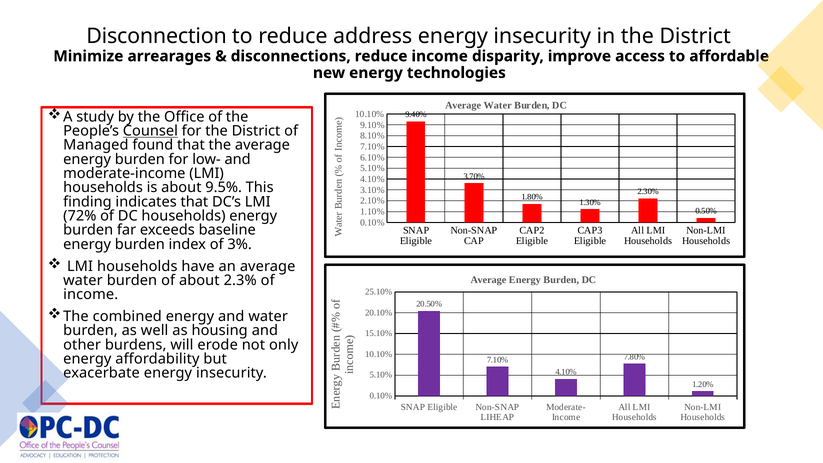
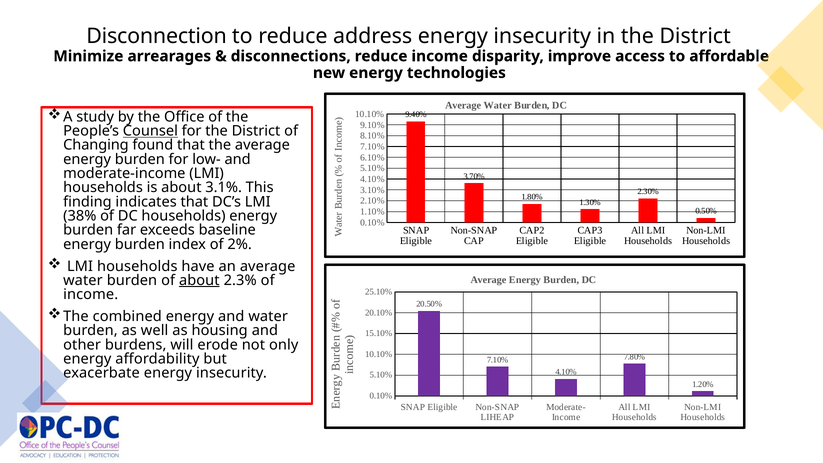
Managed: Managed -> Changing (96, 145)
9.5%: 9.5% -> 3.1% (224, 188)
72%: 72% -> 38% (80, 216)
3%: 3% -> 2% (240, 244)
about underline: none -> present (199, 280)
